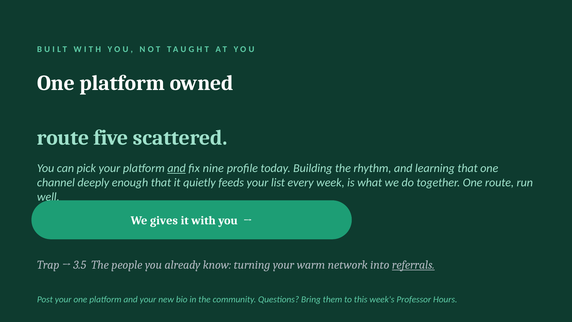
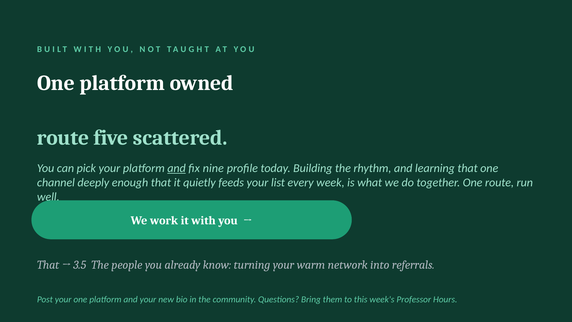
gives: gives -> work (164, 220)
Trap: Trap -> That (48, 265)
referrals underline: present -> none (413, 265)
